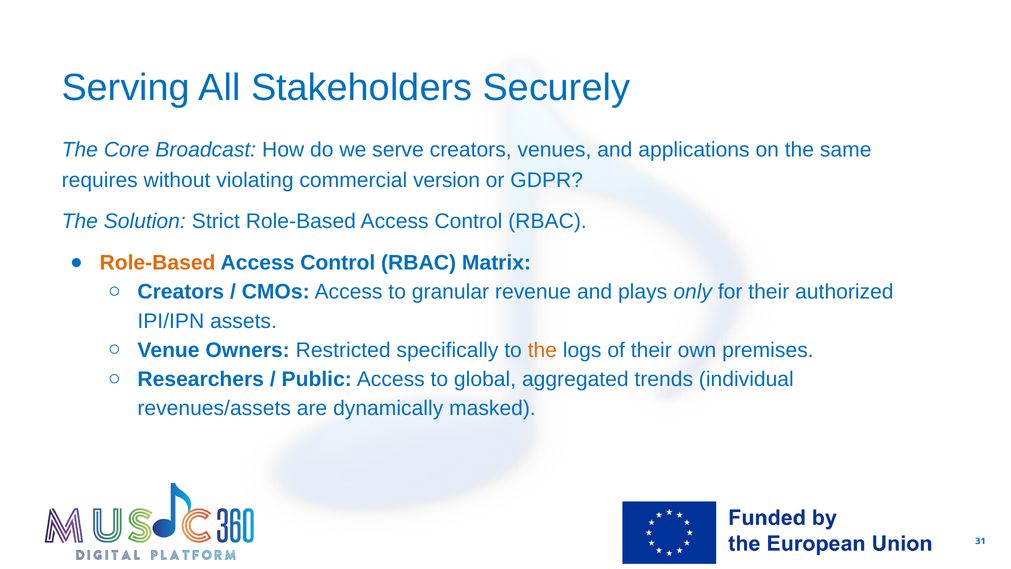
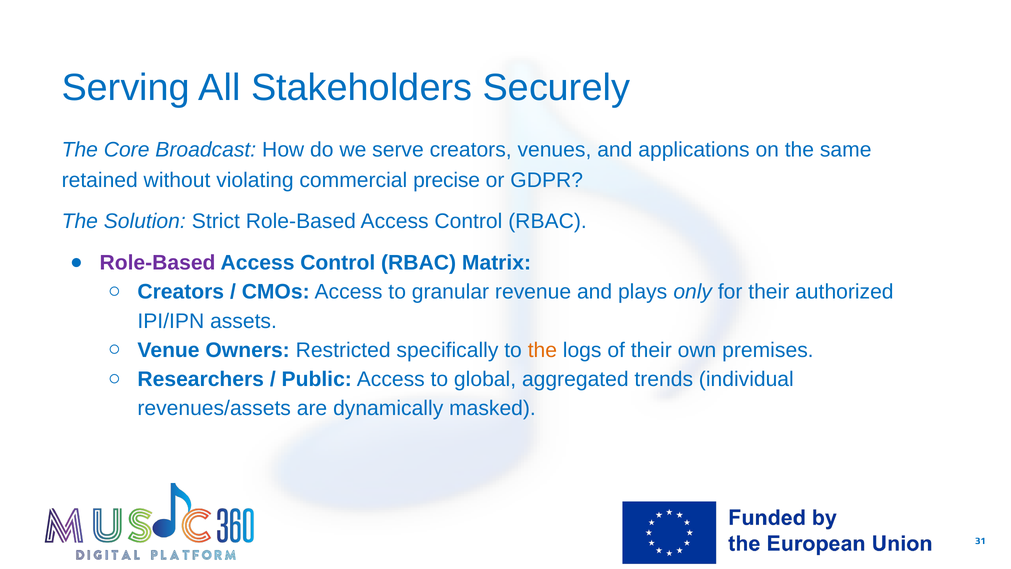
requires: requires -> retained (100, 180)
version: version -> precise (447, 180)
Role-Based colour: orange -> purple (158, 263)
